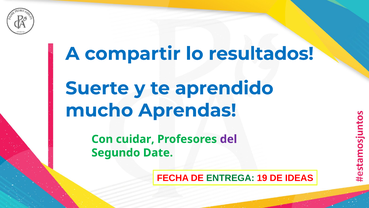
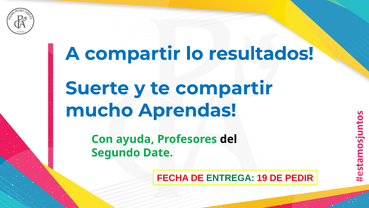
te aprendido: aprendido -> compartir (224, 88)
cuidar: cuidar -> ayuda (135, 139)
del colour: purple -> black (228, 139)
IDEAS: IDEAS -> PEDIR (299, 178)
